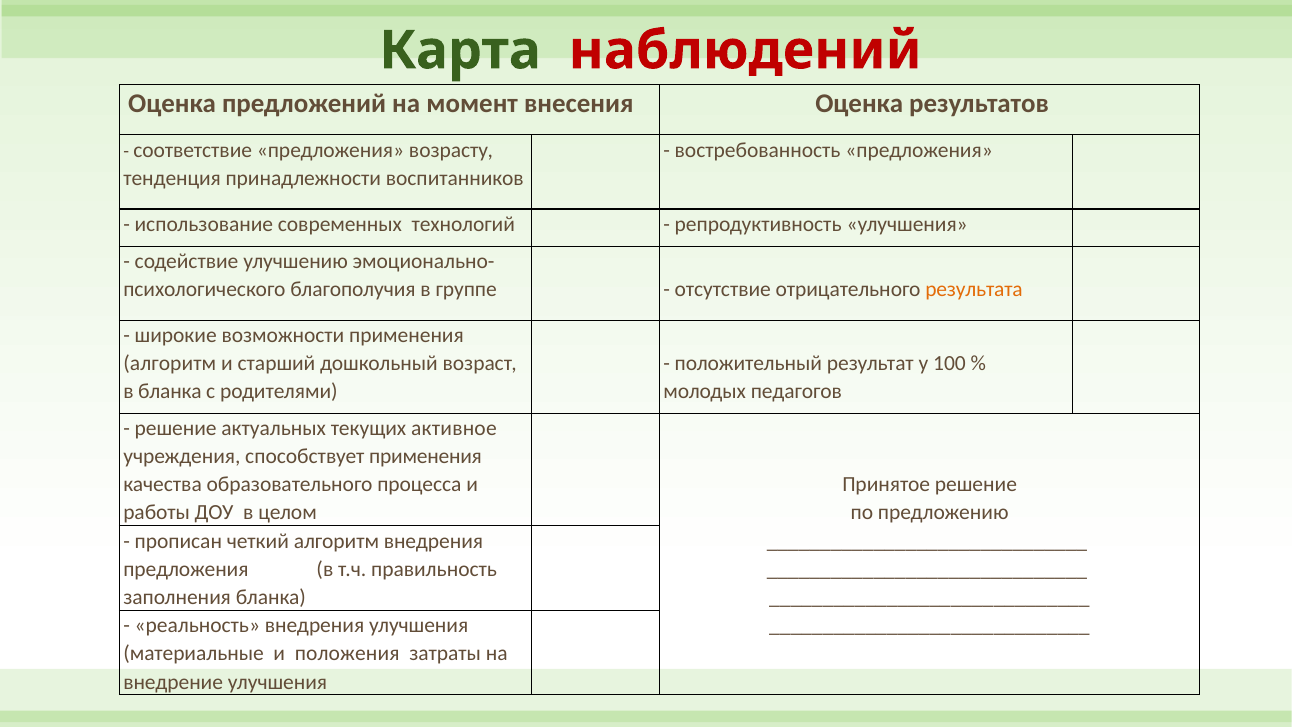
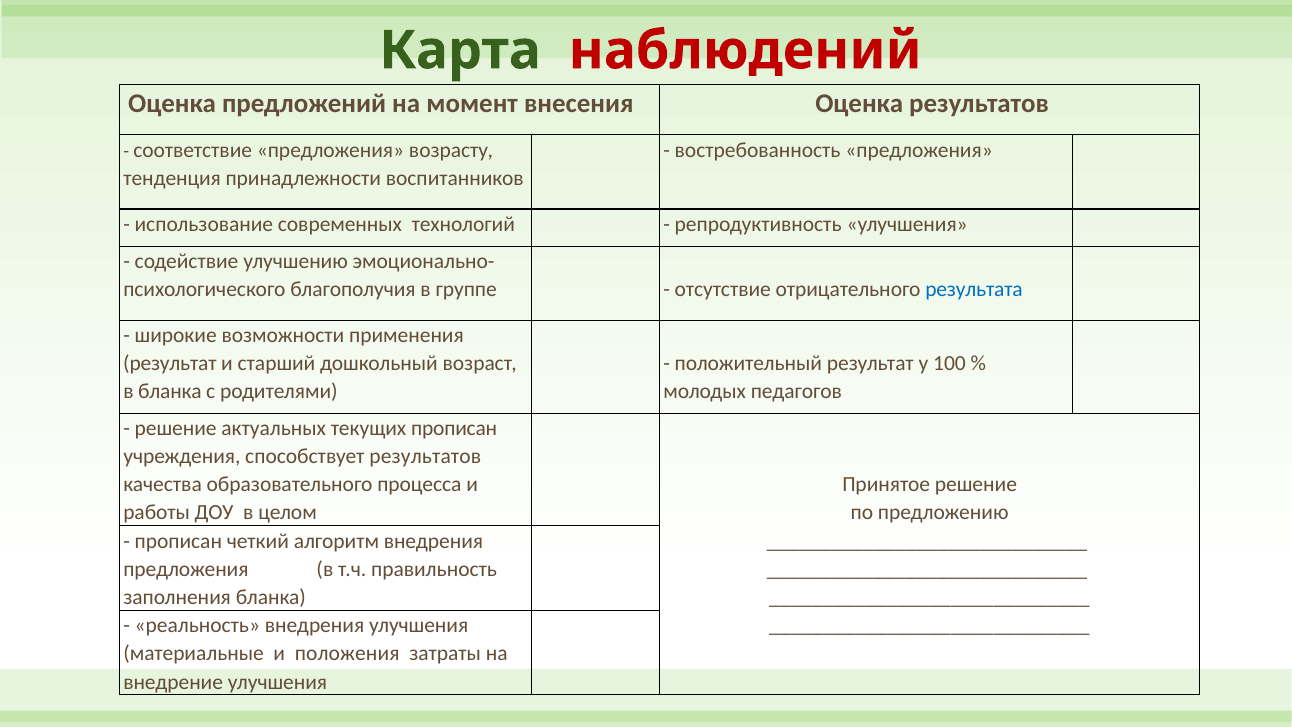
результата colour: orange -> blue (974, 289)
алгоритм: алгоритм -> результат (170, 364)
текущих активное: активное -> прописан (454, 428)
способствует применения: применения -> результатов (425, 456)
